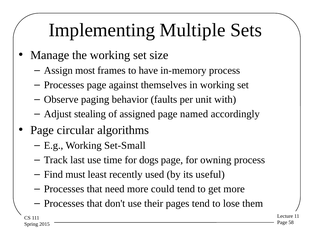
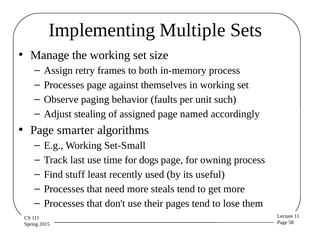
most: most -> retry (85, 71)
have: have -> both (148, 71)
with: with -> such (225, 100)
circular: circular -> smarter (75, 130)
must: must -> stuff (75, 175)
could: could -> steals (163, 189)
